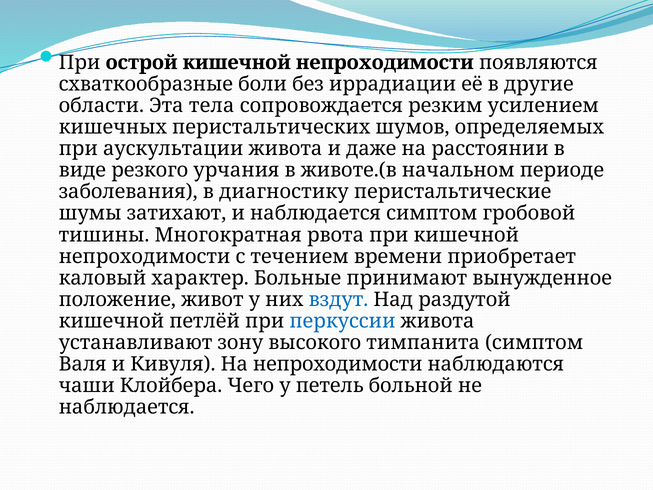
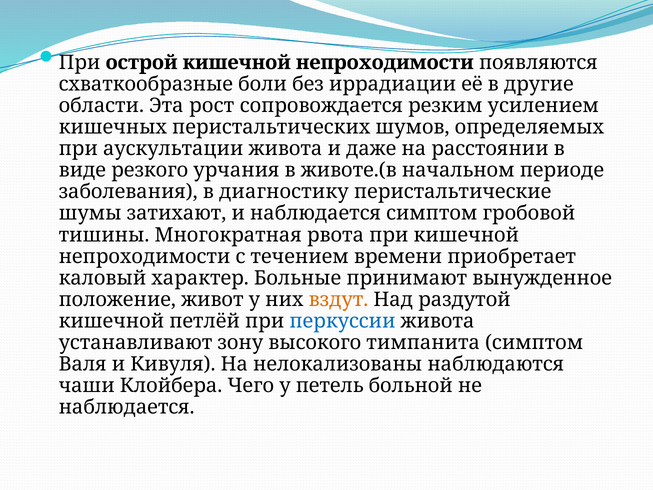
тела: тела -> рост (212, 106)
вздут colour: blue -> orange (339, 299)
На непроходимости: непроходимости -> нелокализованы (338, 364)
